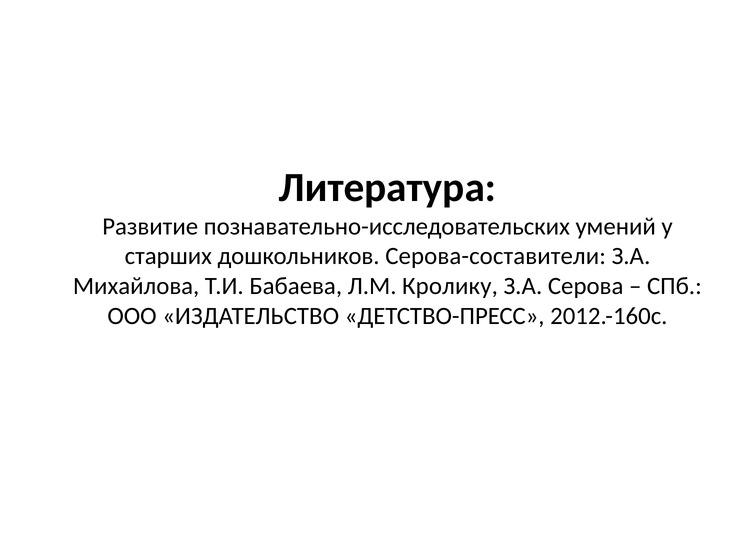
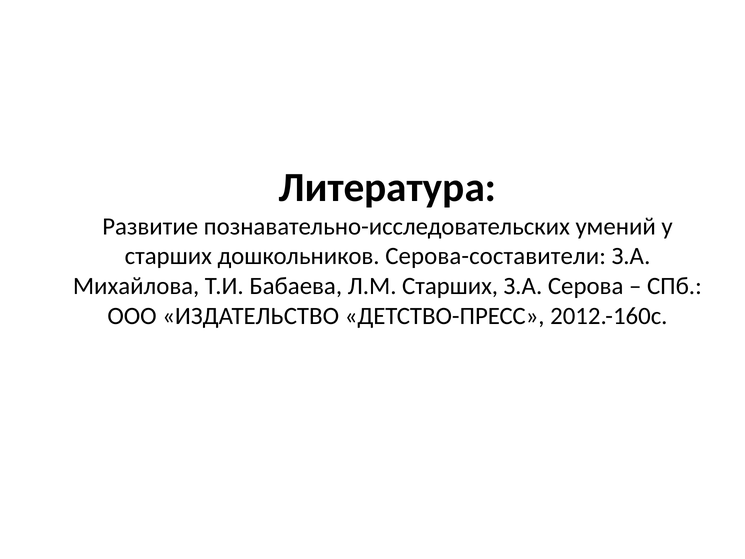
Л.М Кролику: Кролику -> Старших (450, 286)
